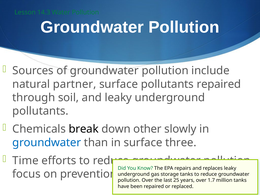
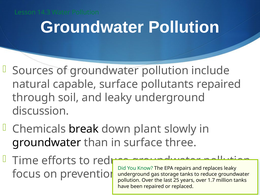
partner: partner -> capable (75, 84)
pollutants: pollutants -> discussion (41, 111)
other: other -> plant (147, 129)
groundwater colour: blue -> black (47, 143)
